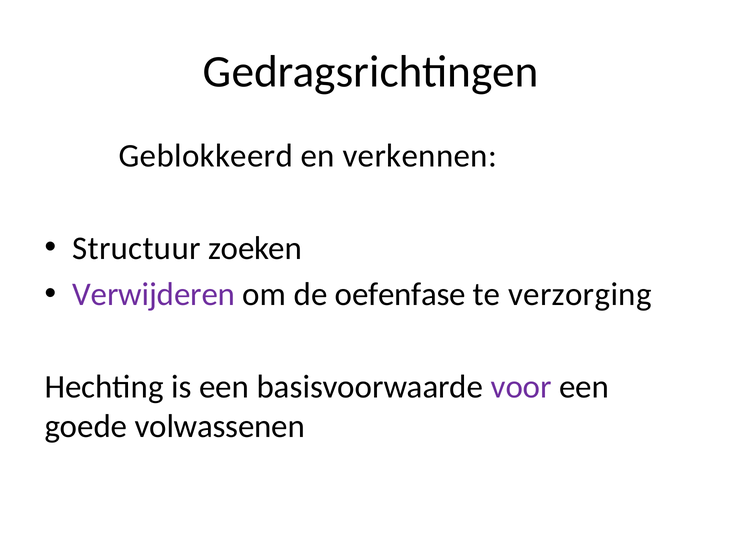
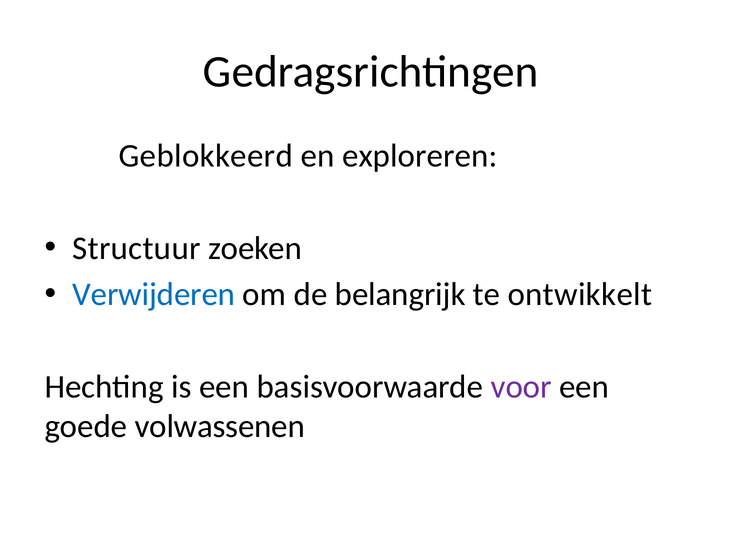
verkennen: verkennen -> exploreren (420, 156)
Verwijderen colour: purple -> blue (154, 294)
oefenfase: oefenfase -> belangrijk (400, 294)
verzorging: verzorging -> ontwikkelt (580, 294)
